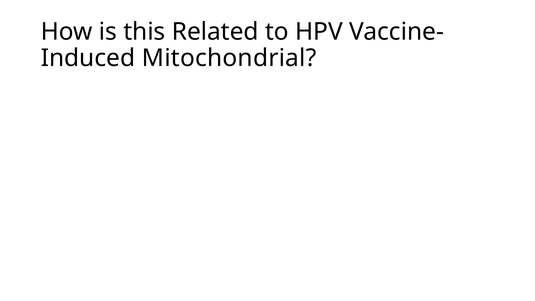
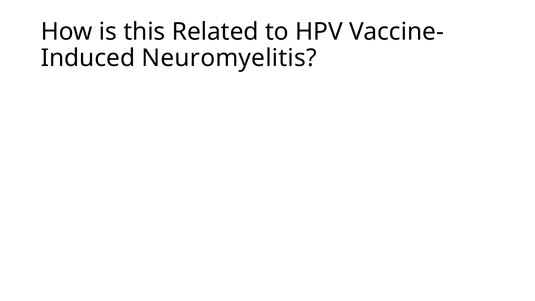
Mitochondrial: Mitochondrial -> Neuromyelitis (229, 58)
